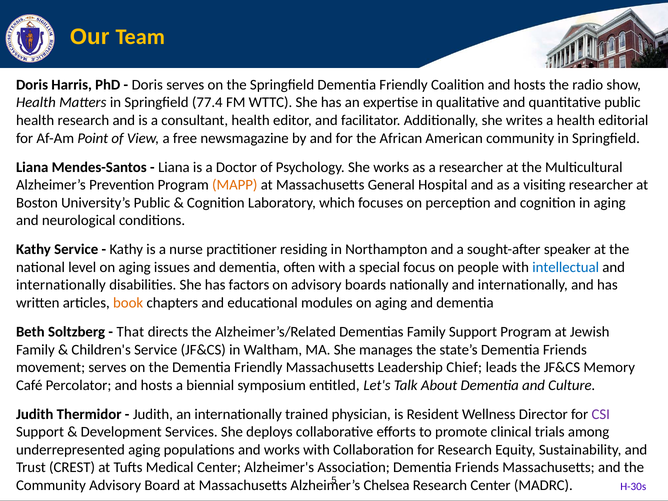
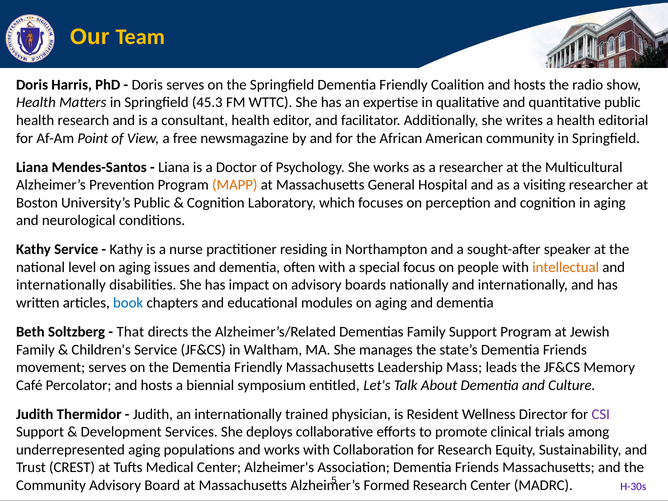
77.4: 77.4 -> 45.3 (207, 103)
intellectual colour: blue -> orange (566, 267)
factors: factors -> impact (249, 285)
book colour: orange -> blue (128, 303)
Chief: Chief -> Mass (464, 367)
Chelsea: Chelsea -> Formed (387, 485)
